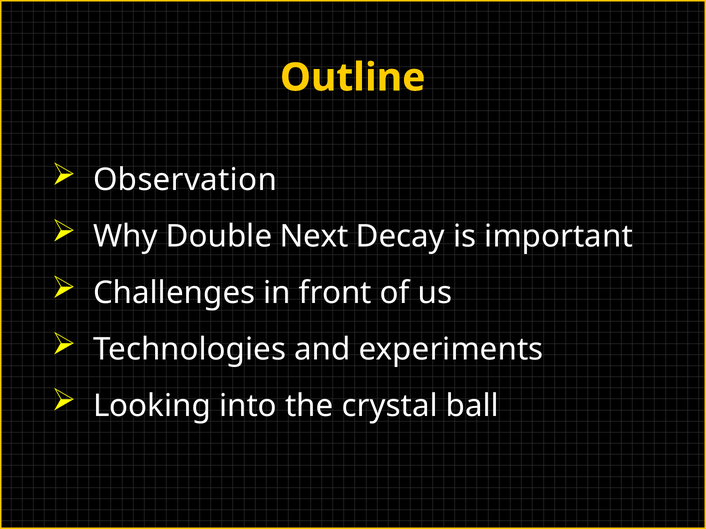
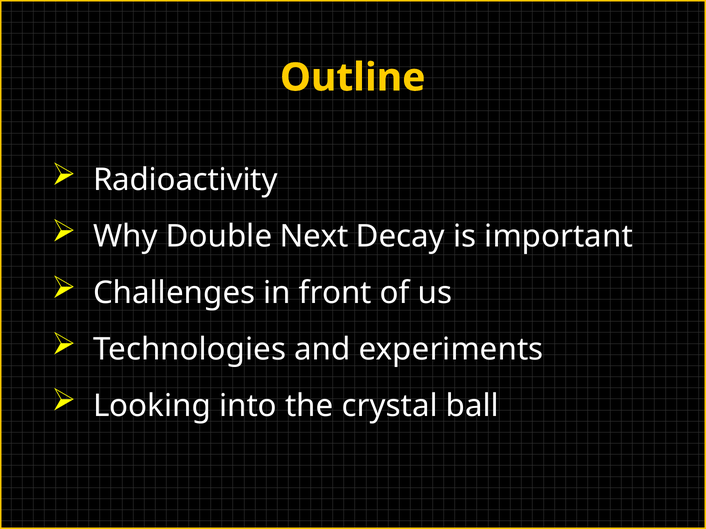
Observation: Observation -> Radioactivity (185, 180)
